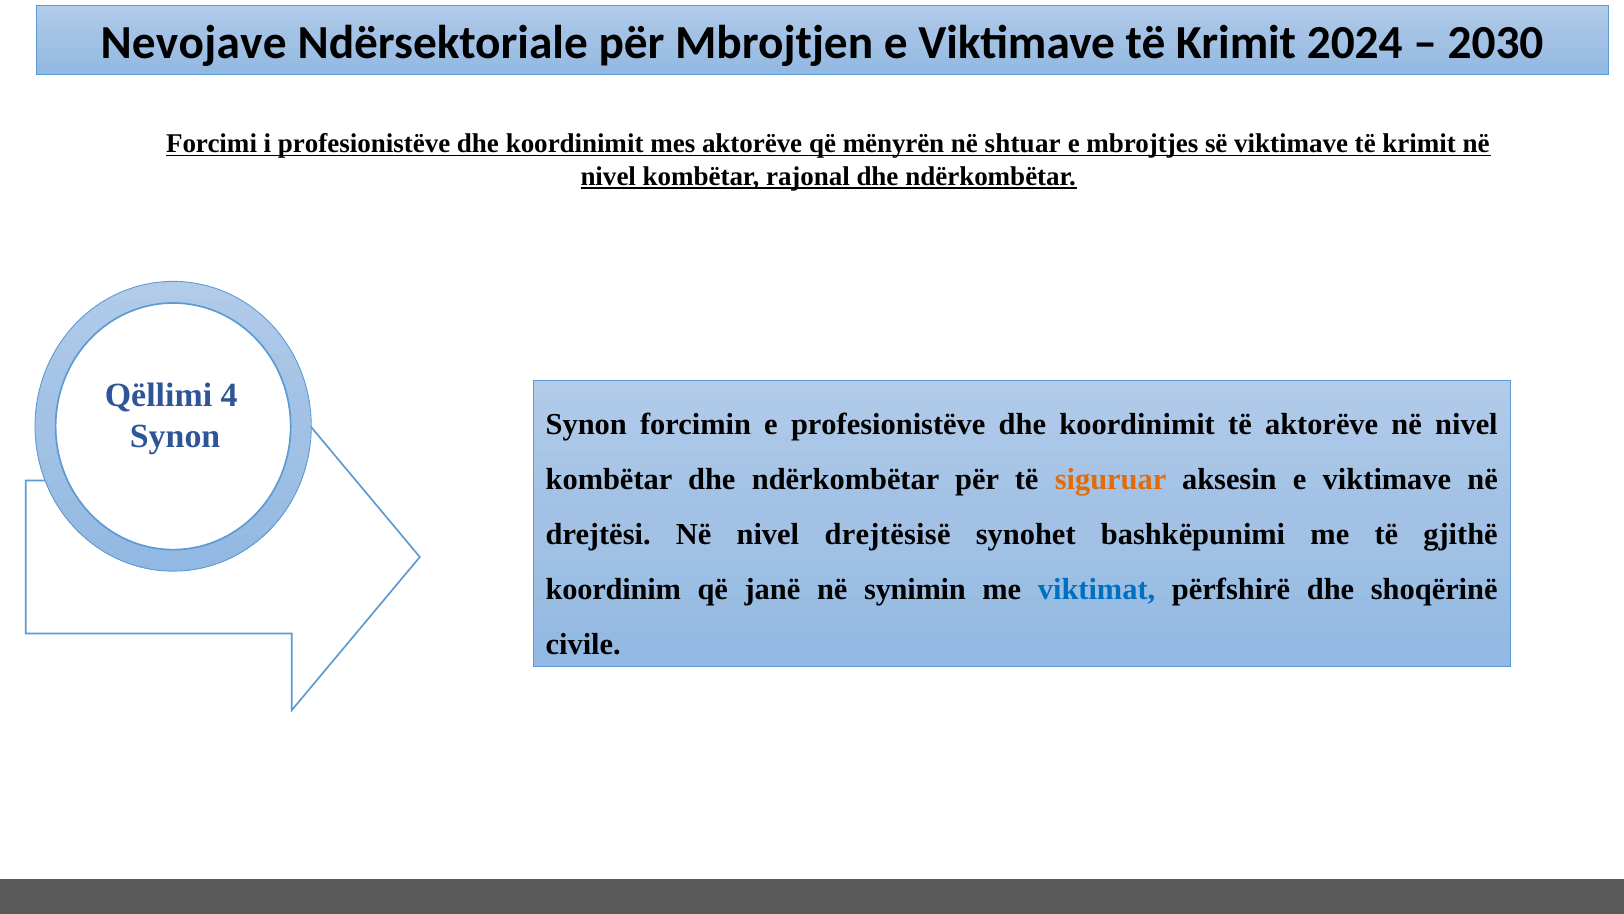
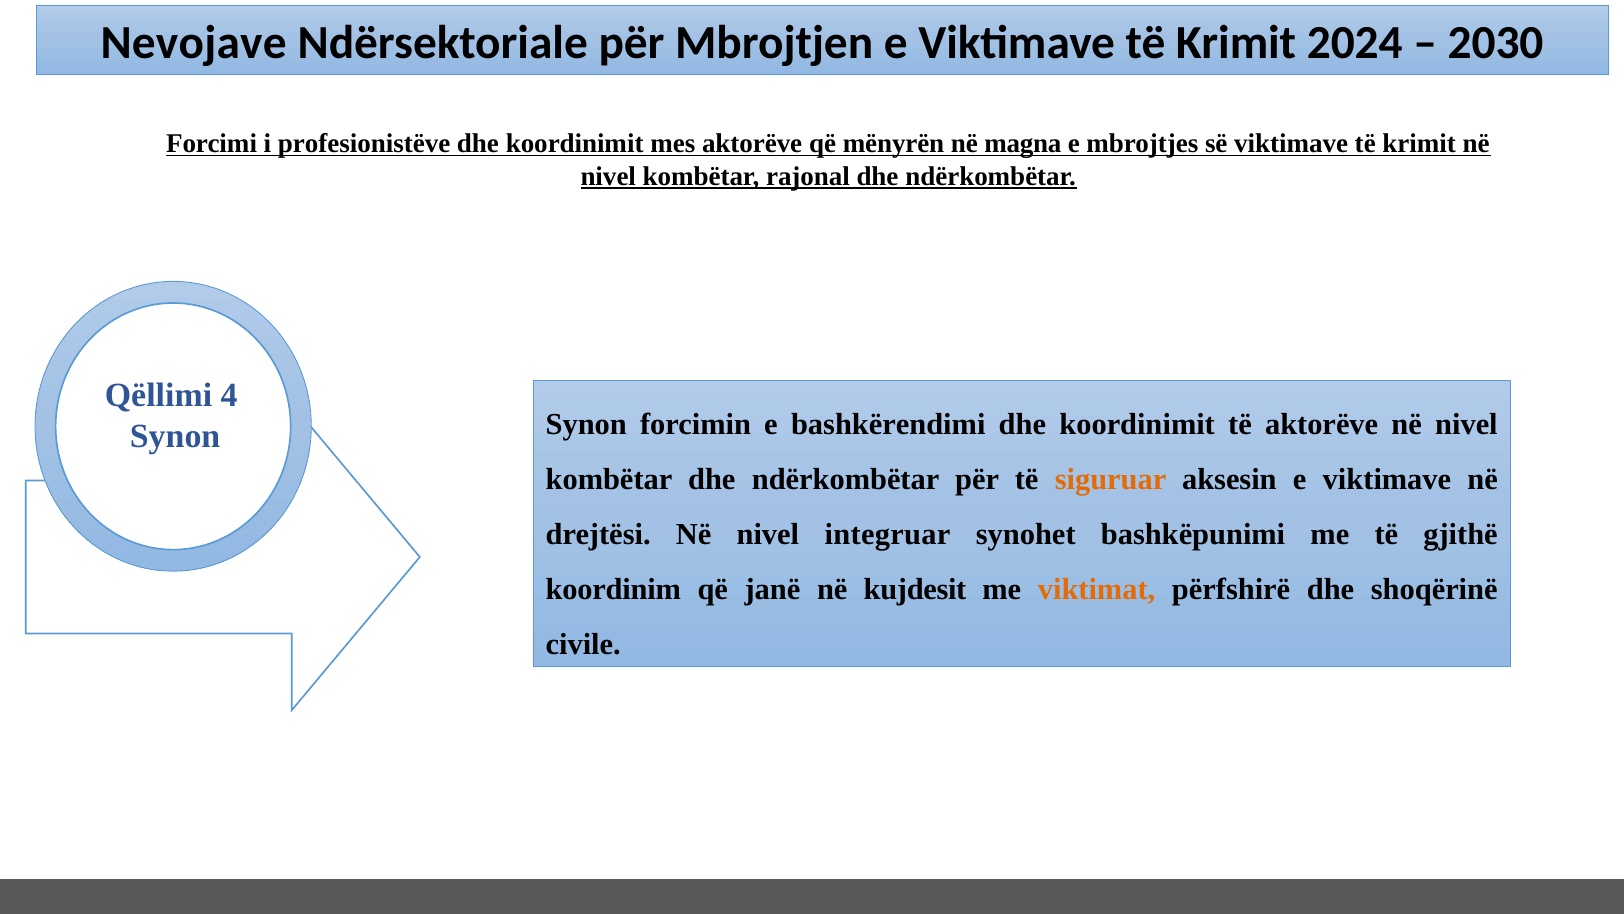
shtuar: shtuar -> magna (1023, 144)
e profesionistëve: profesionistëve -> bashkërendimi (888, 424)
drejtësisë: drejtësisë -> integruar (888, 534)
synimin: synimin -> kujdesit (915, 589)
viktimat colour: blue -> orange (1097, 589)
